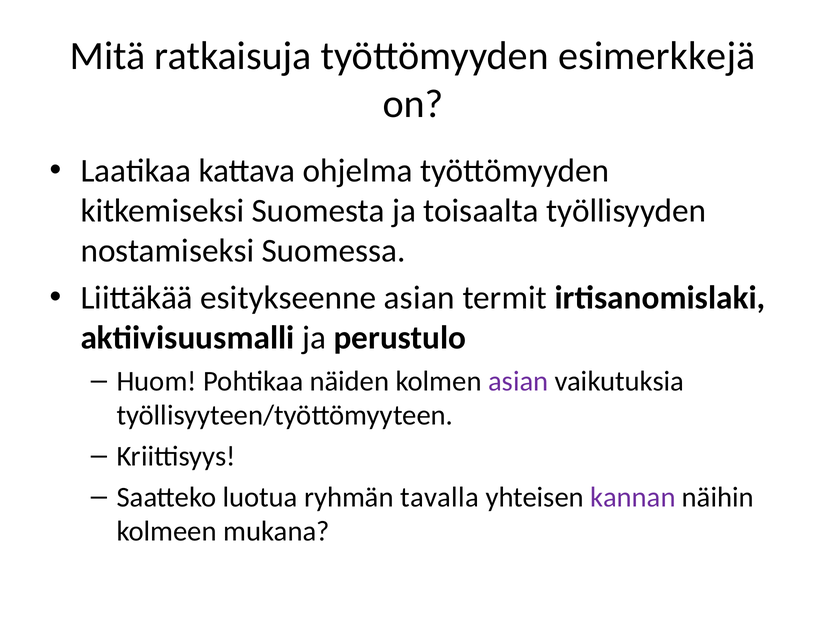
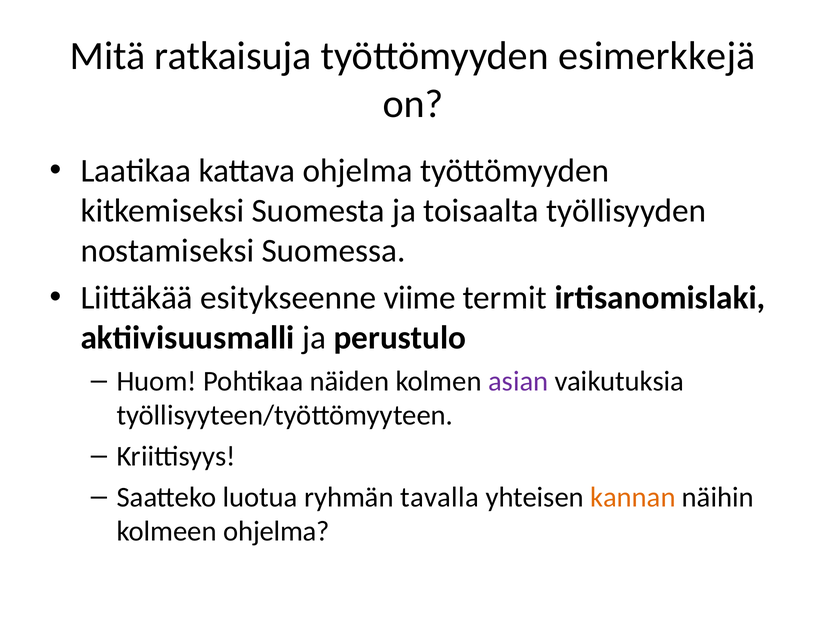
esitykseenne asian: asian -> viime (420, 298)
kannan colour: purple -> orange (633, 497)
kolmeen mukana: mukana -> ohjelma (276, 532)
